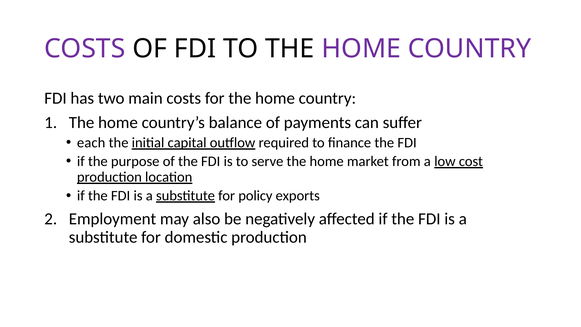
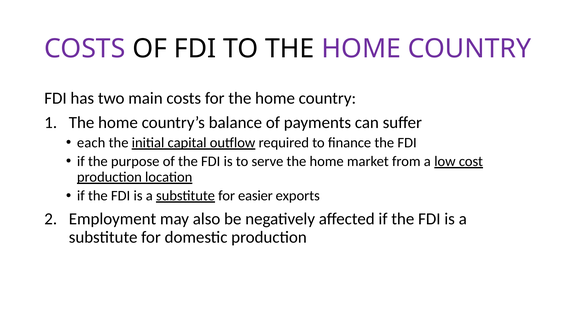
policy: policy -> easier (255, 196)
